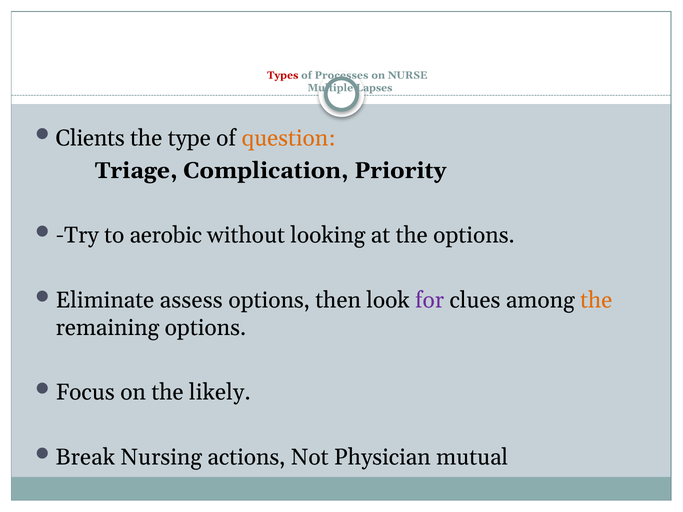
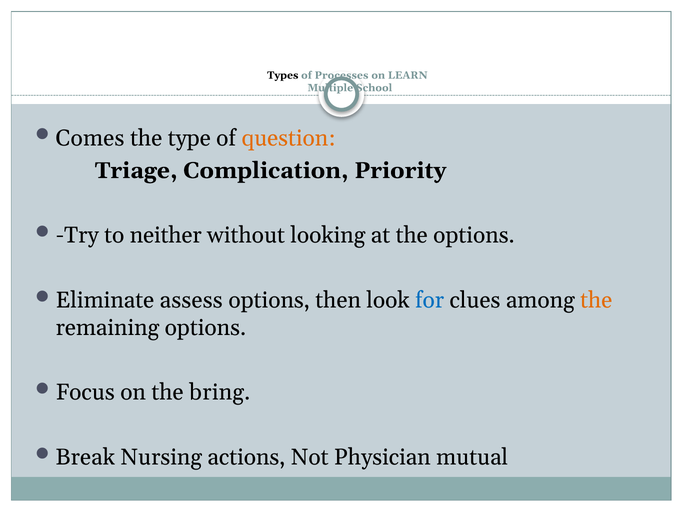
Types colour: red -> black (283, 75)
NURSE: NURSE -> LEARN (408, 75)
Lapses: Lapses -> School (374, 88)
Clients: Clients -> Comes (90, 138)
aerobic: aerobic -> neither (166, 236)
for colour: purple -> blue (430, 300)
likely: likely -> bring (220, 393)
